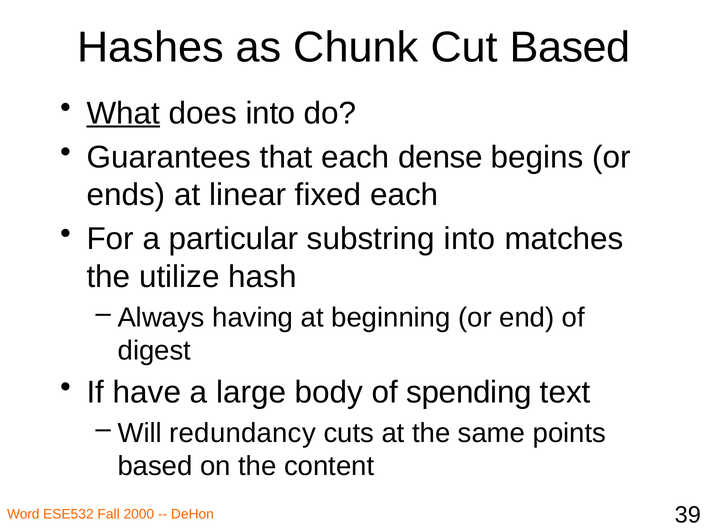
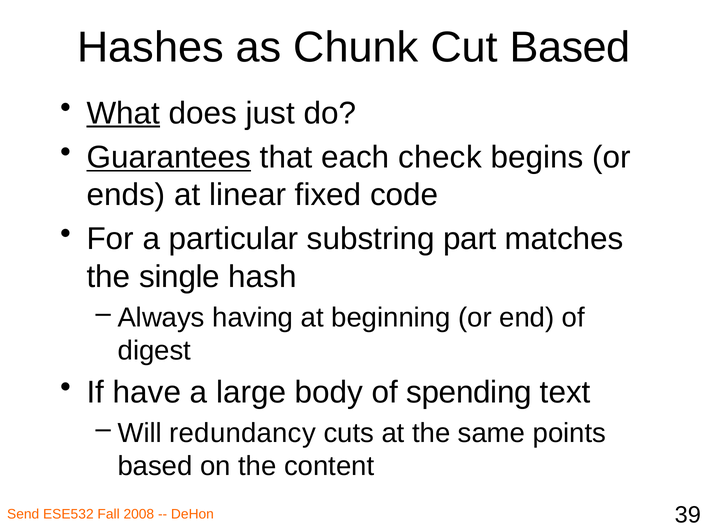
does into: into -> just (270, 113)
Guarantees underline: none -> present (169, 157)
dense: dense -> check (440, 157)
fixed each: each -> code (404, 195)
substring into: into -> part (470, 239)
utilize: utilize -> single (180, 277)
Word: Word -> Send (23, 514)
2000: 2000 -> 2008 (139, 514)
